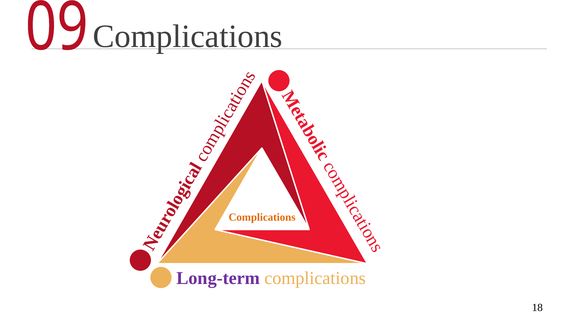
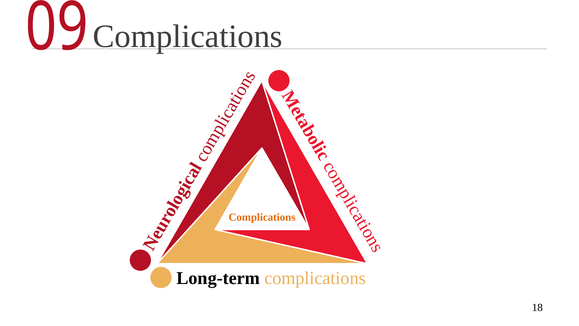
Long-term colour: purple -> black (218, 278)
